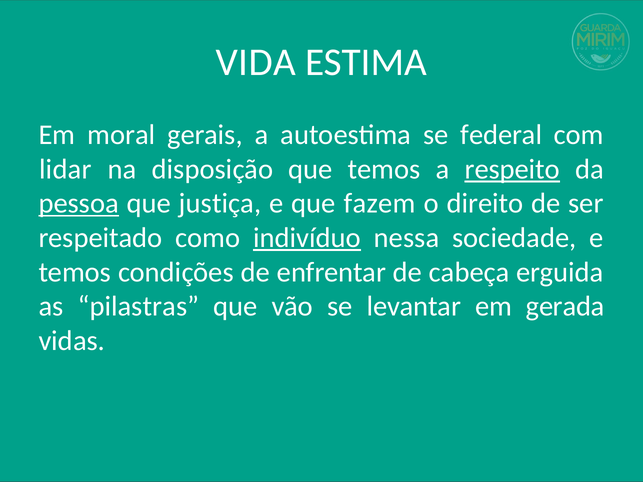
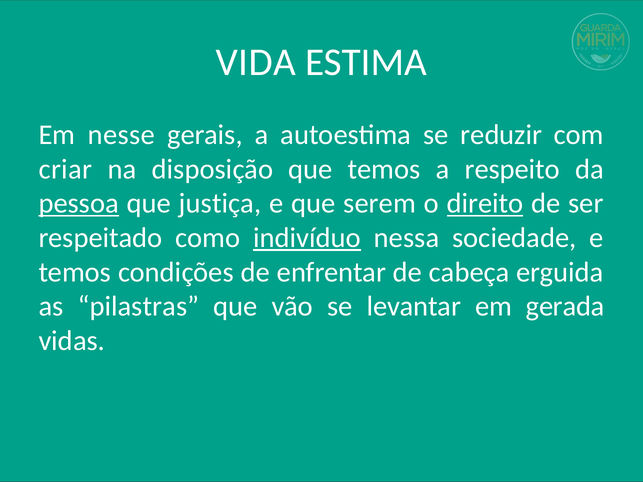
moral: moral -> nesse (121, 135)
federal: federal -> reduzir (501, 135)
lidar: lidar -> criar (65, 169)
respeito underline: present -> none (512, 169)
fazem: fazem -> serem (380, 204)
direito underline: none -> present (485, 204)
